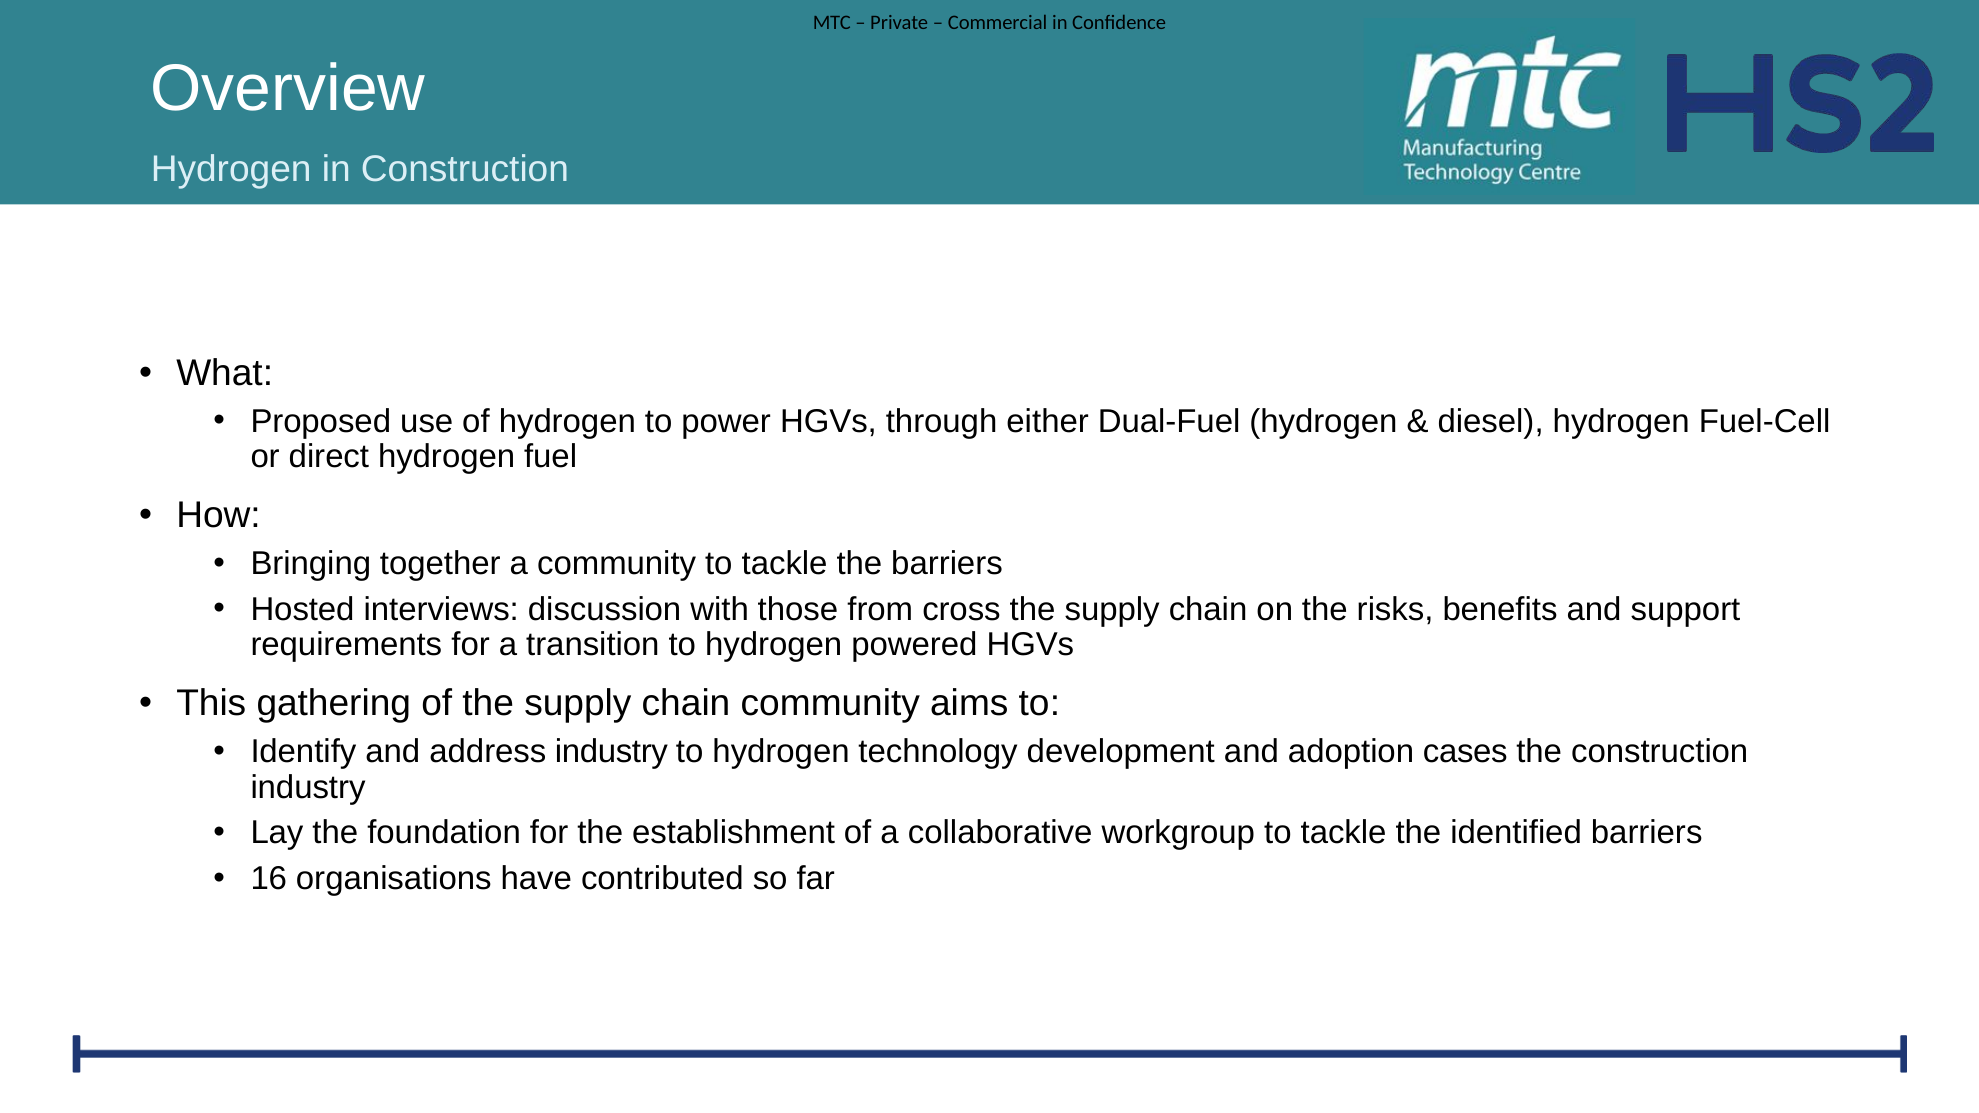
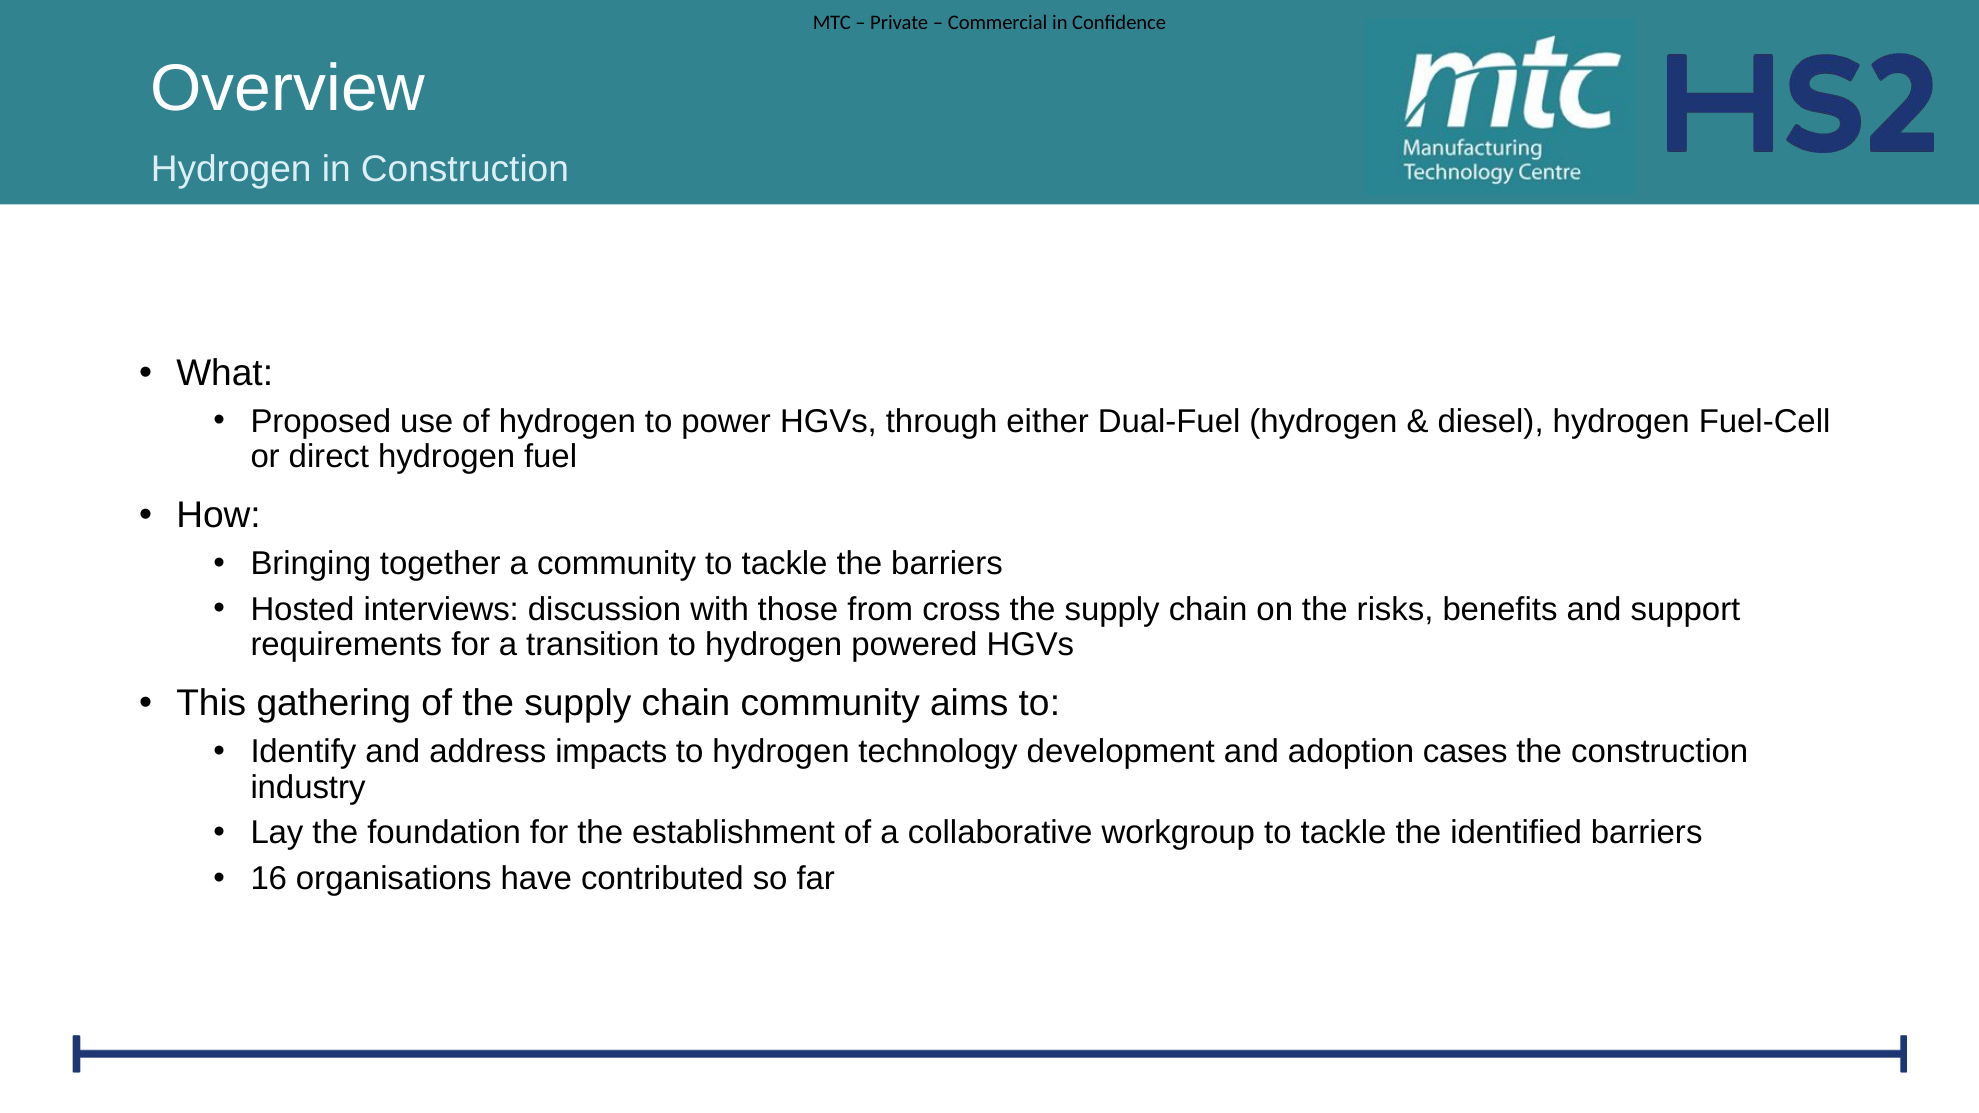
address industry: industry -> impacts (611, 752)
